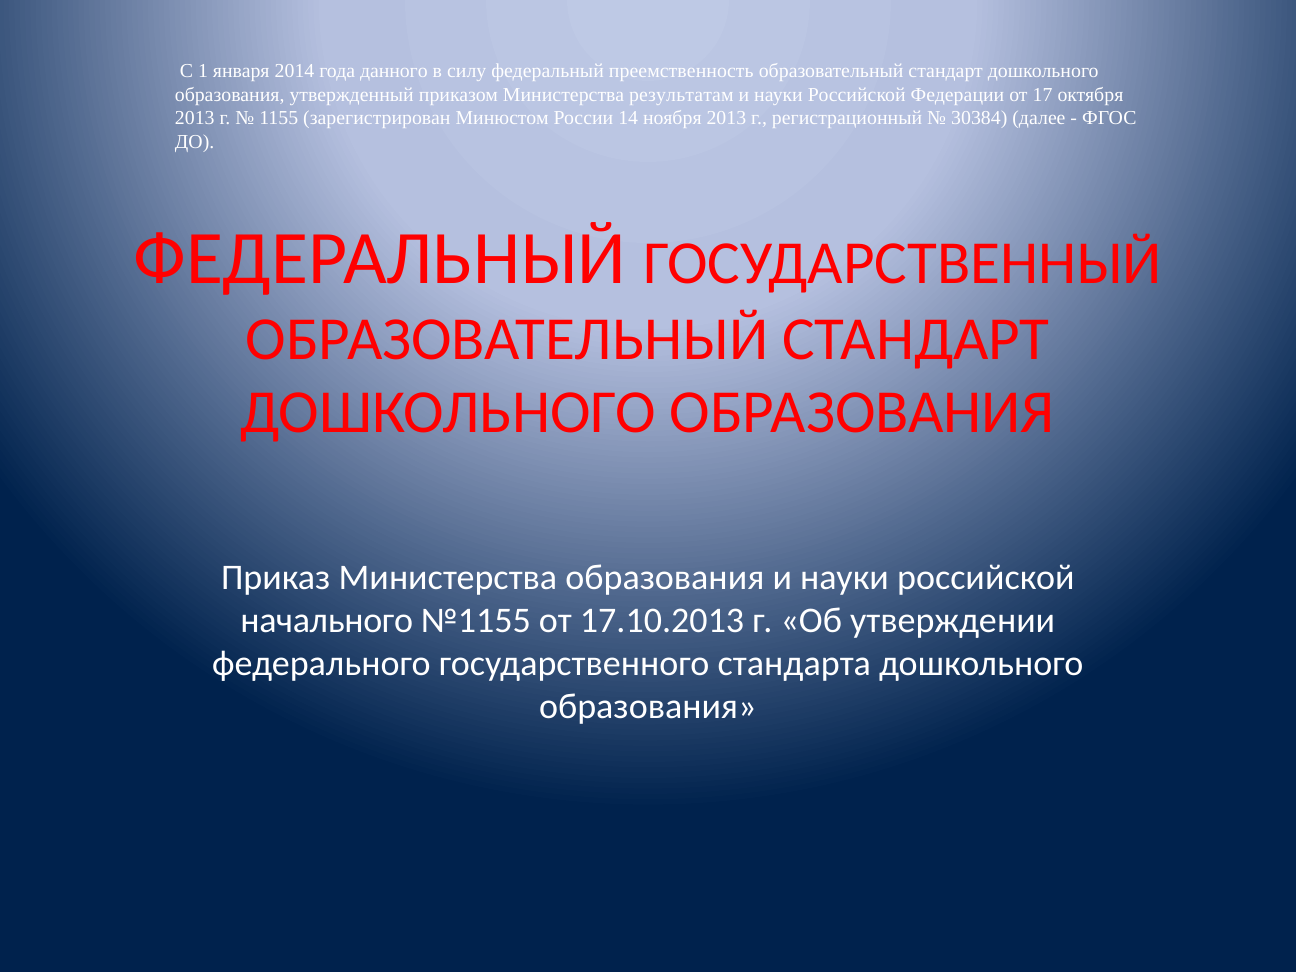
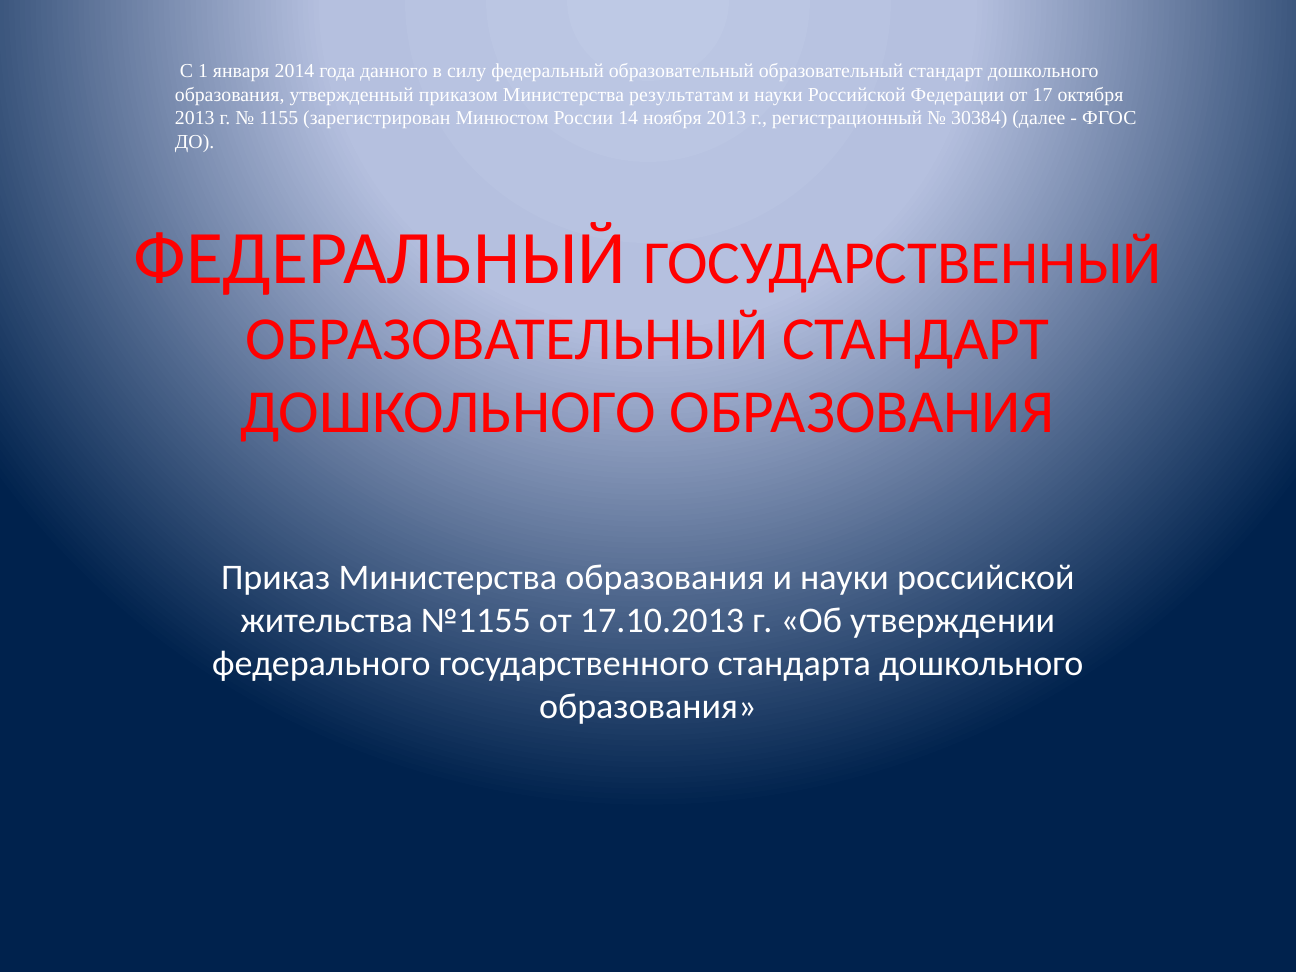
федеральный преемственность: преемственность -> образовательный (681, 71)
начального: начального -> жительства (327, 621)
